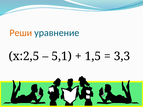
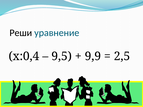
Реши colour: orange -> black (21, 33)
х:2,5: х:2,5 -> х:0,4 (24, 56)
5,1: 5,1 -> 9,5 (62, 56)
1,5: 1,5 -> 9,9 (93, 56)
3,3: 3,3 -> 2,5 (122, 56)
